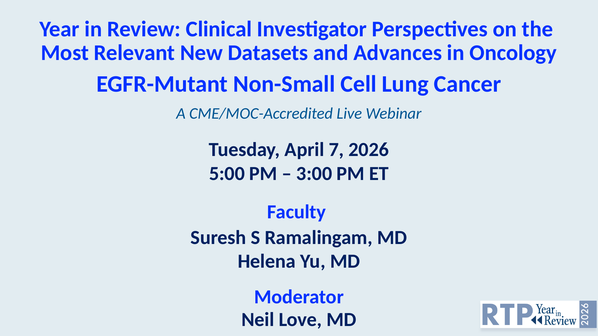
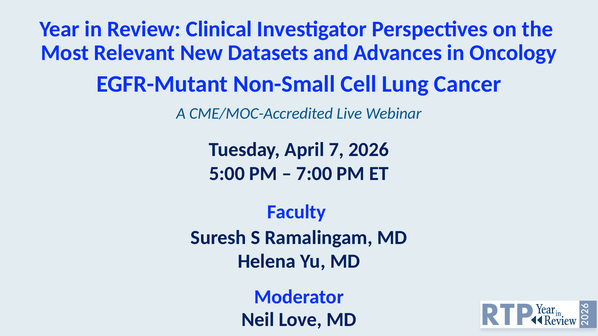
3:00: 3:00 -> 7:00 (314, 174)
